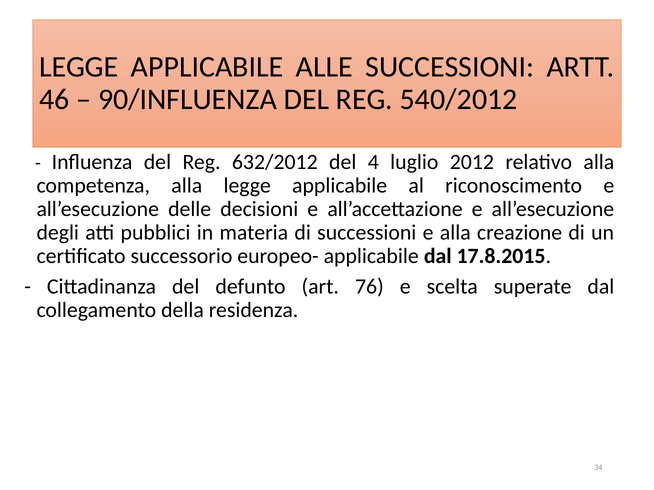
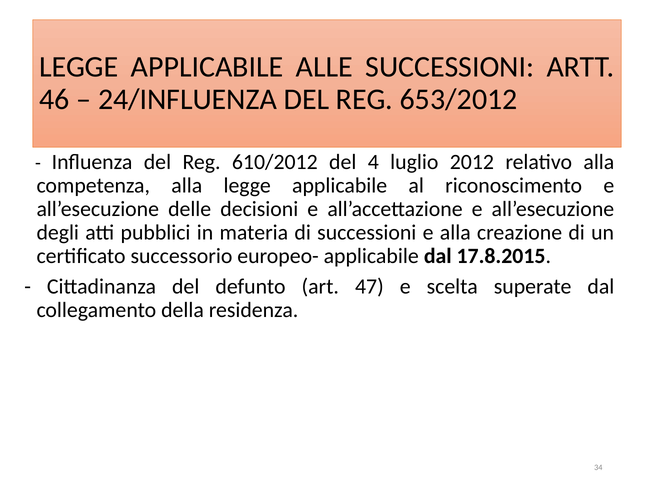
90/INFLUENZA: 90/INFLUENZA -> 24/INFLUENZA (187, 99)
540/2012: 540/2012 -> 653/2012 (459, 99)
632/2012: 632/2012 -> 610/2012 (275, 162)
76: 76 -> 47 (369, 287)
